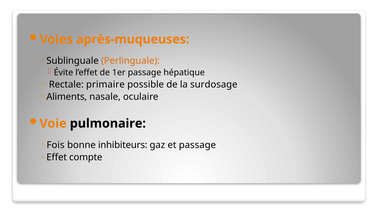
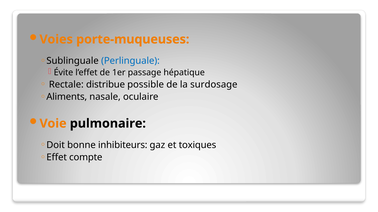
après-muqueuses: après-muqueuses -> porte-muqueuses (133, 39)
Perlinguale colour: orange -> blue (130, 61)
primaire: primaire -> distribue (106, 85)
Fois: Fois -> Doit (56, 145)
et passage: passage -> toxiques (198, 145)
